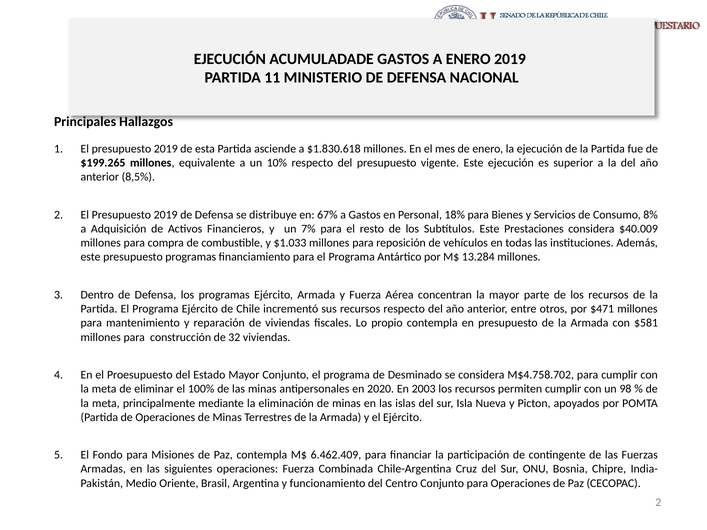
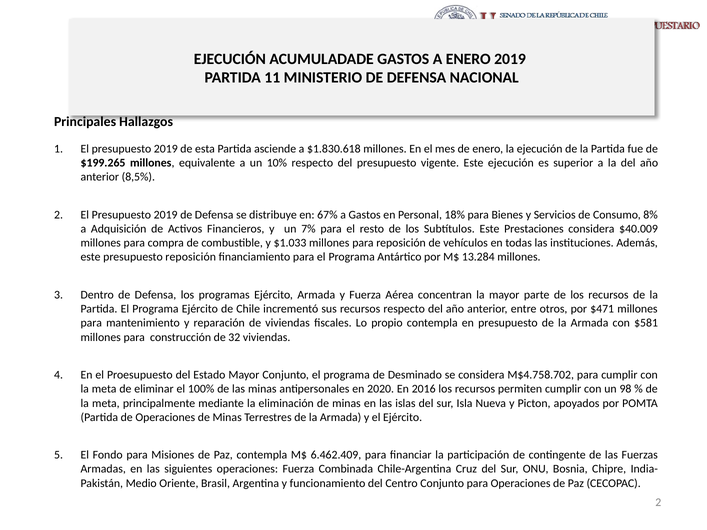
presupuesto programas: programas -> reposición (191, 257)
2003: 2003 -> 2016 (424, 389)
